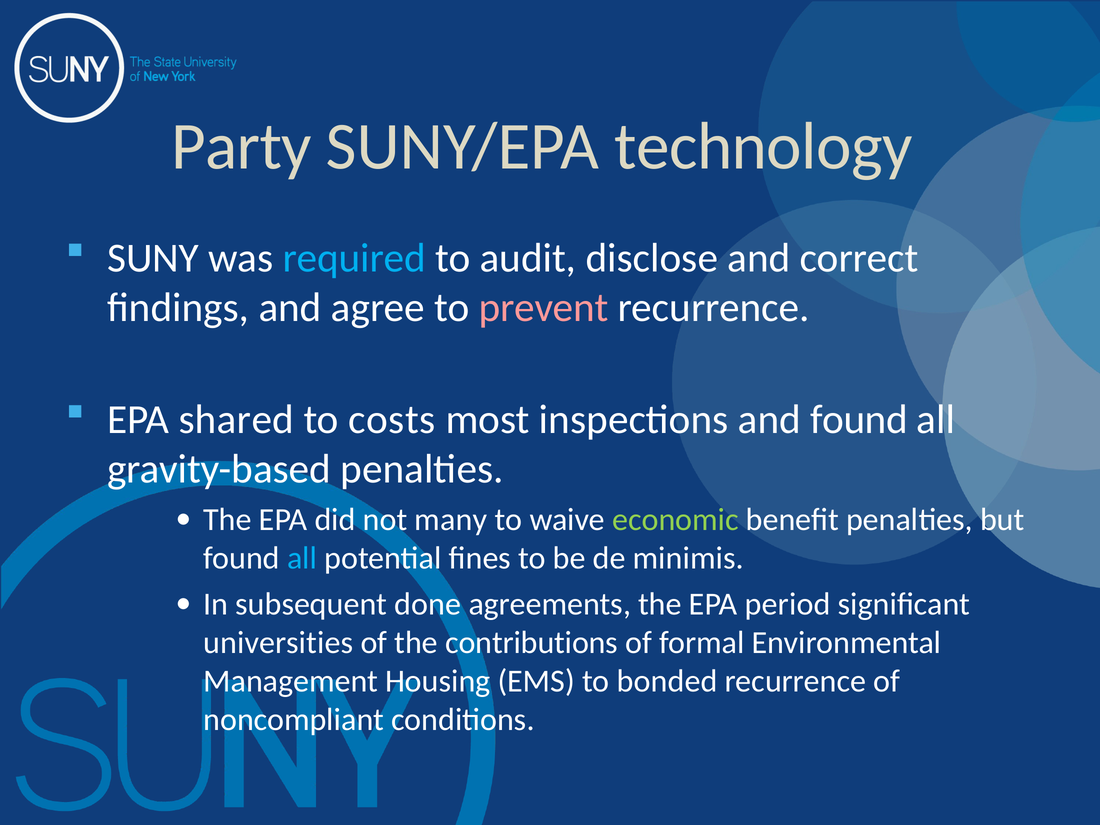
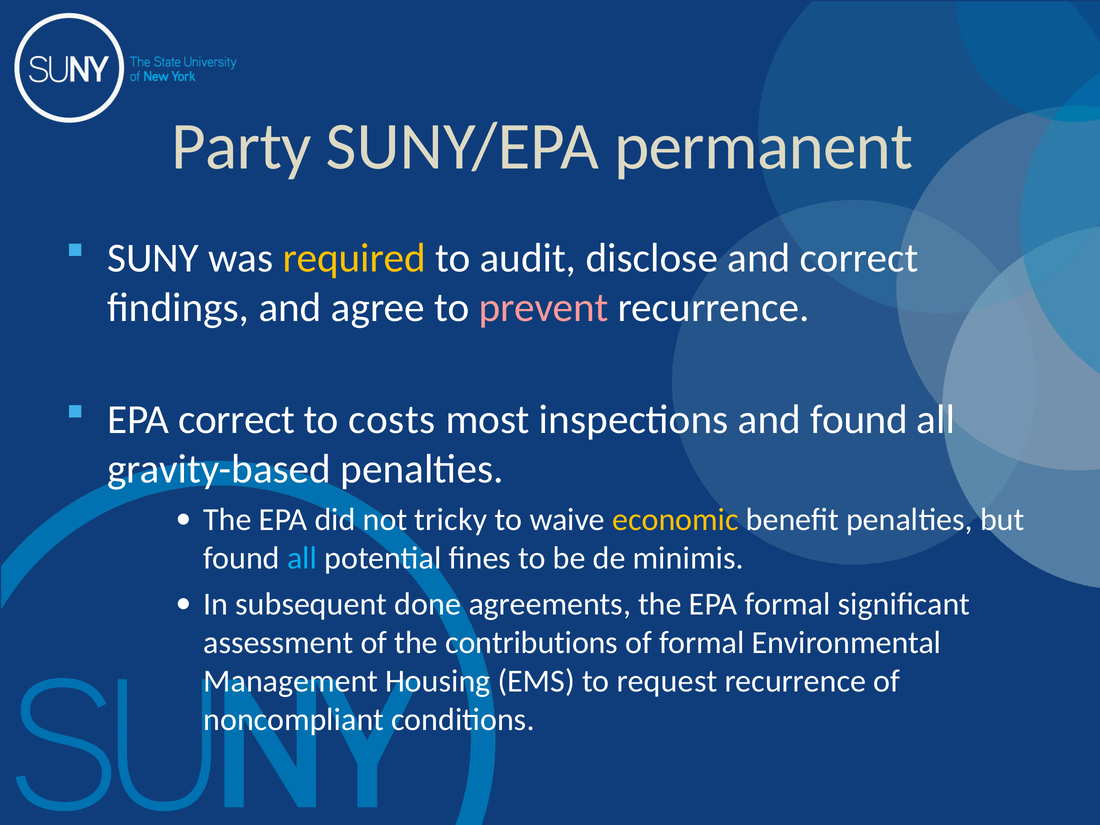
technology: technology -> permanent (764, 146)
required colour: light blue -> yellow (354, 258)
EPA shared: shared -> correct (237, 420)
many: many -> tricky (451, 520)
economic colour: light green -> yellow (675, 520)
EPA period: period -> formal (788, 604)
universities: universities -> assessment (278, 643)
bonded: bonded -> request (667, 681)
